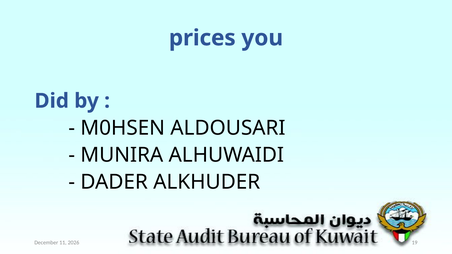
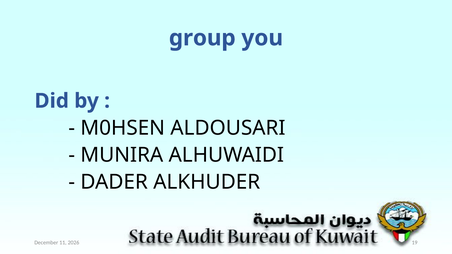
prices: prices -> group (202, 38)
